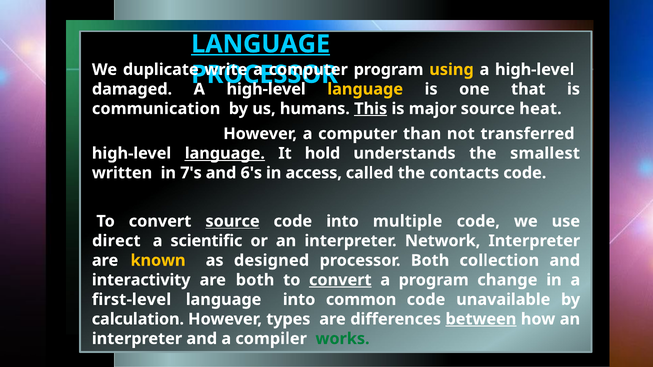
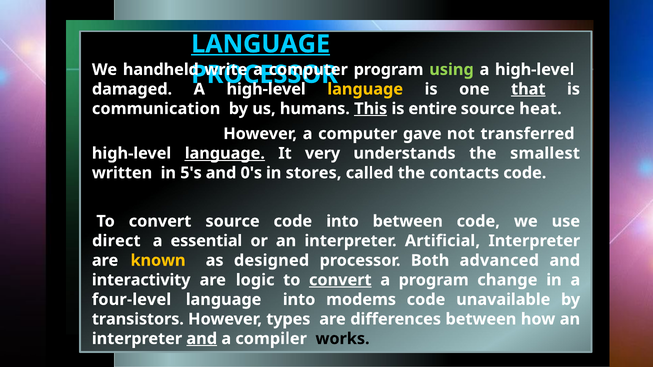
duplicate: duplicate -> handheld (161, 70)
using colour: yellow -> light green (452, 70)
that underline: none -> present (528, 89)
major: major -> entire (433, 109)
than: than -> gave (422, 134)
hold: hold -> very (323, 153)
7's: 7's -> 5's (191, 173)
6's: 6's -> 0's (251, 173)
access: access -> stores (314, 173)
source underline: present -> none (233, 221)
into multiple: multiple -> between (408, 221)
scientific: scientific -> essential (206, 241)
Network: Network -> Artificial (442, 241)
collection: collection -> advanced (499, 261)
are both: both -> logic (255, 280)
first-level: first-level -> four-level (132, 300)
common: common -> modems (361, 300)
calculation: calculation -> transistors (138, 319)
between underline: present -> none (481, 319)
and underline: none -> present (202, 339)
works colour: green -> black (343, 339)
